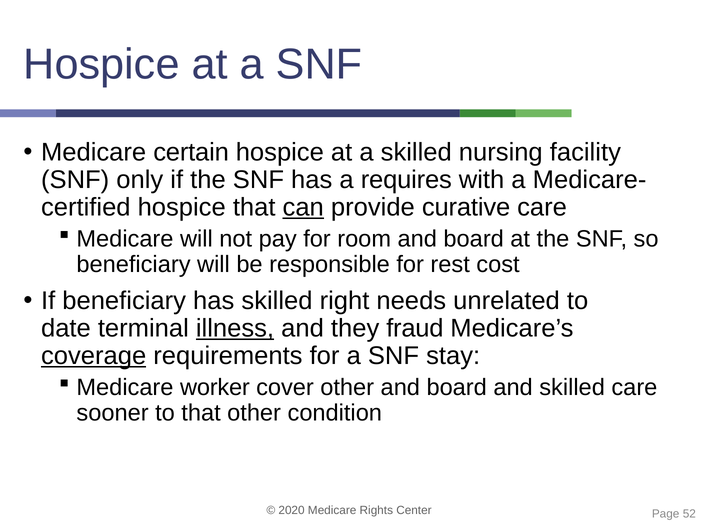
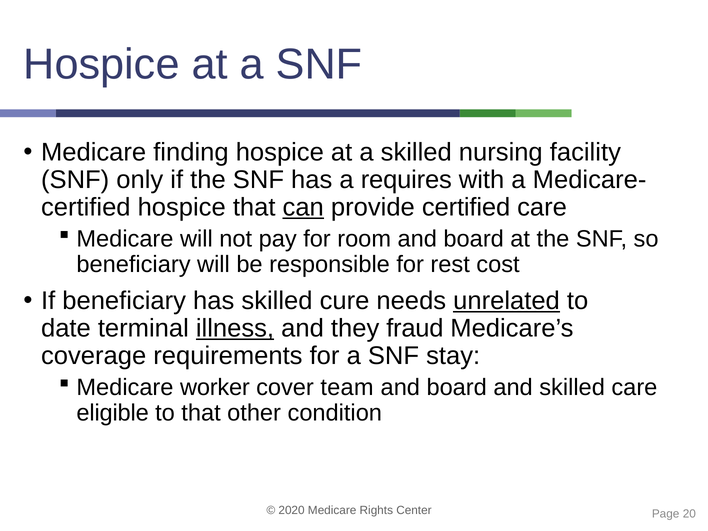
certain: certain -> finding (191, 152)
provide curative: curative -> certified (466, 207)
right: right -> cure (345, 301)
unrelated underline: none -> present (507, 301)
coverage underline: present -> none (94, 356)
cover other: other -> team (347, 387)
sooner: sooner -> eligible (113, 413)
52: 52 -> 20 (689, 514)
